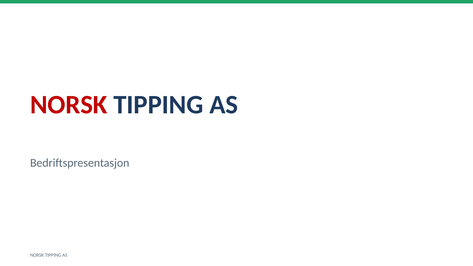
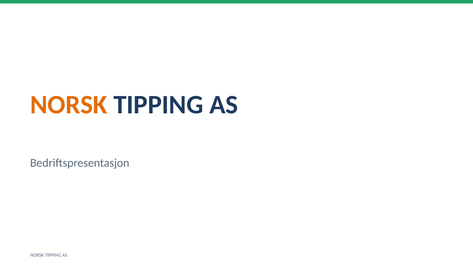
NORSK colour: red -> orange (69, 105)
